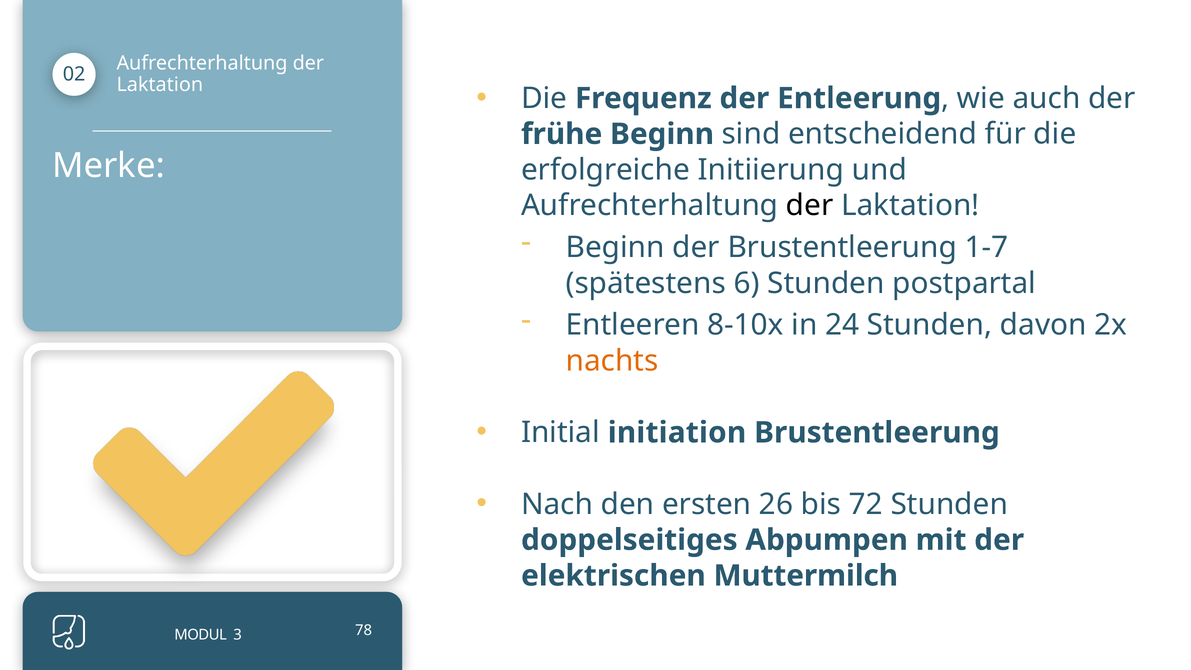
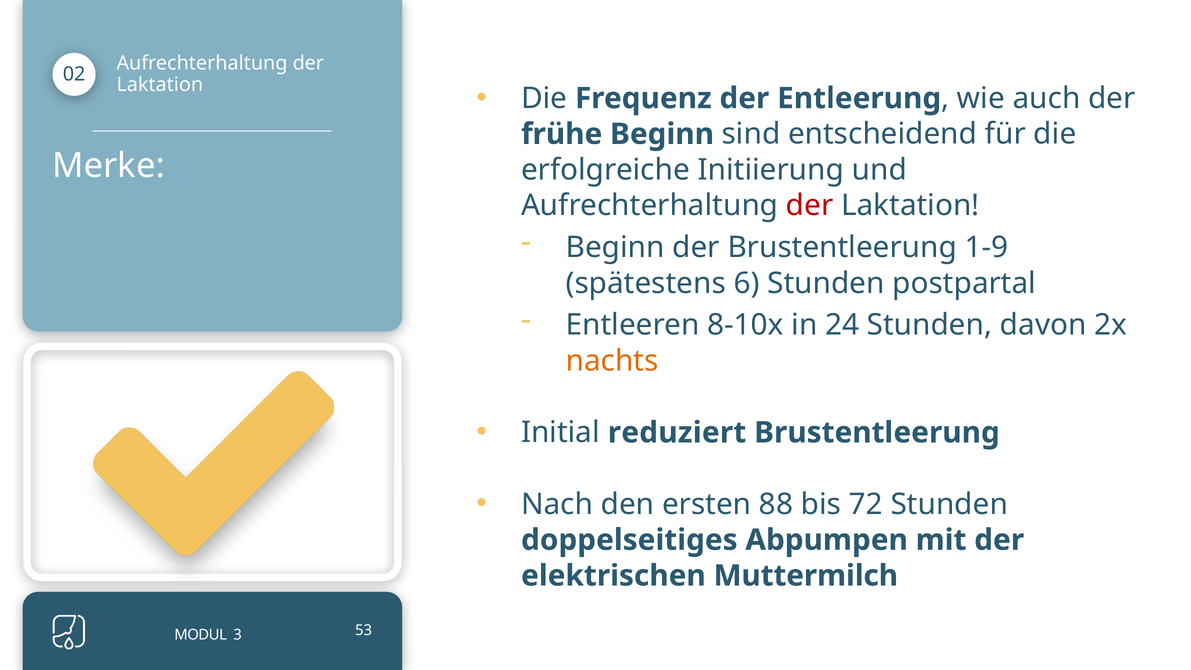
der colour: black -> red (810, 206)
1-7: 1-7 -> 1-9 (987, 247)
initiation: initiation -> reduziert (677, 433)
26: 26 -> 88 (776, 504)
78: 78 -> 53 (364, 631)
